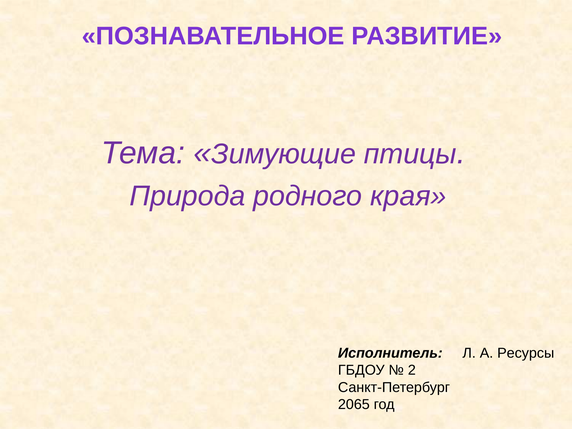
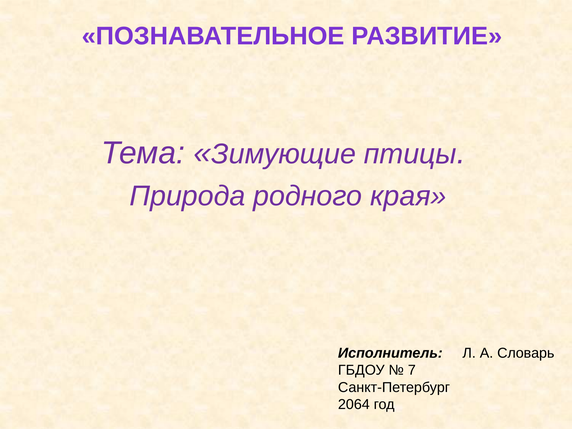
Ресурсы: Ресурсы -> Словарь (526, 353)
2: 2 -> 7 (412, 370)
2065: 2065 -> 2064 (354, 404)
